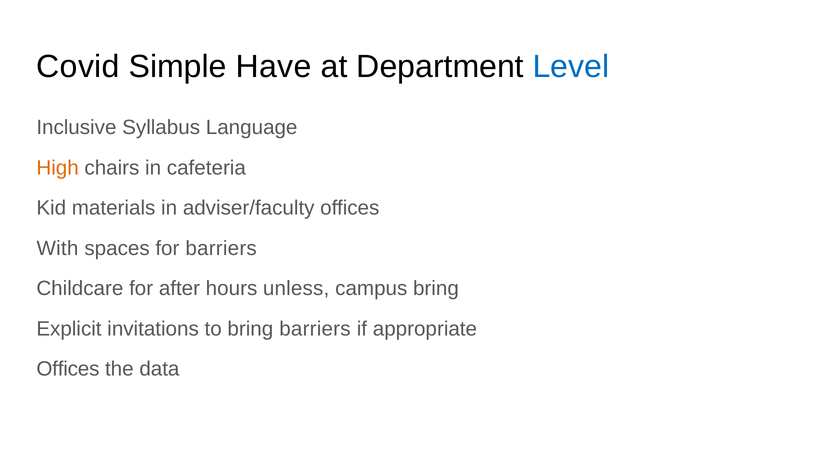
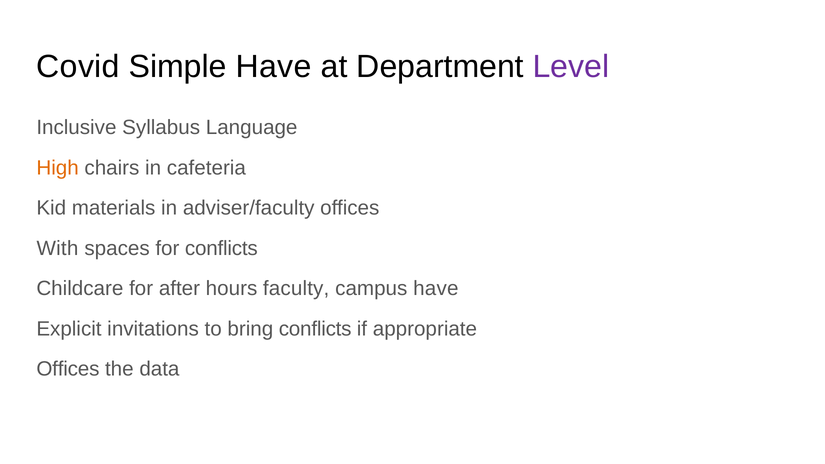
Level colour: blue -> purple (571, 67)
for barriers: barriers -> conflicts (221, 248)
unless: unless -> faculty (296, 289)
campus bring: bring -> have (436, 289)
bring barriers: barriers -> conflicts (315, 329)
